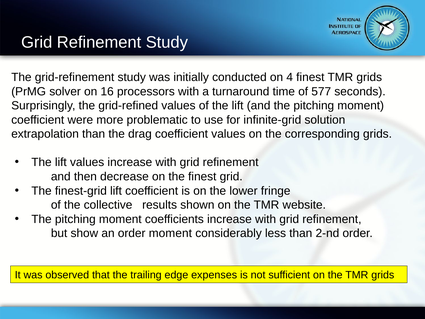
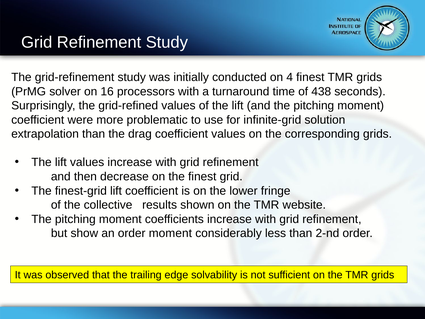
577: 577 -> 438 (321, 91)
expenses: expenses -> solvability (214, 275)
